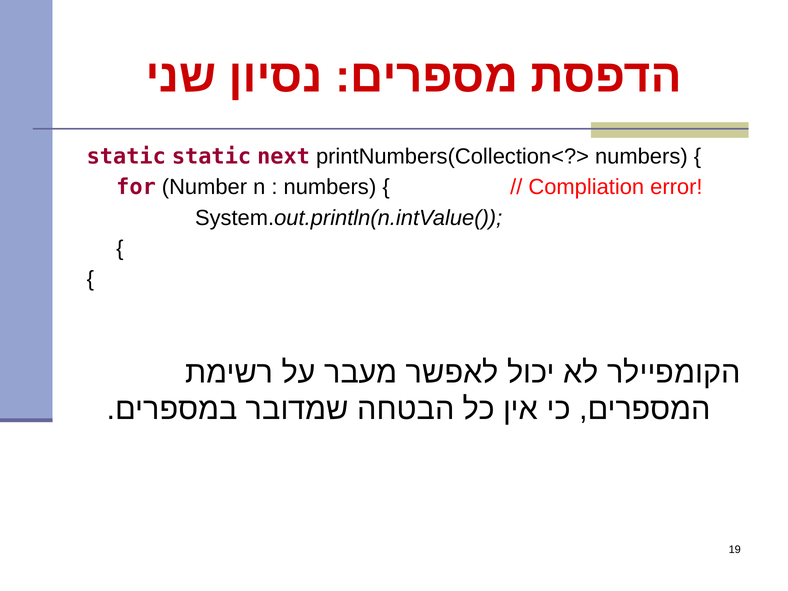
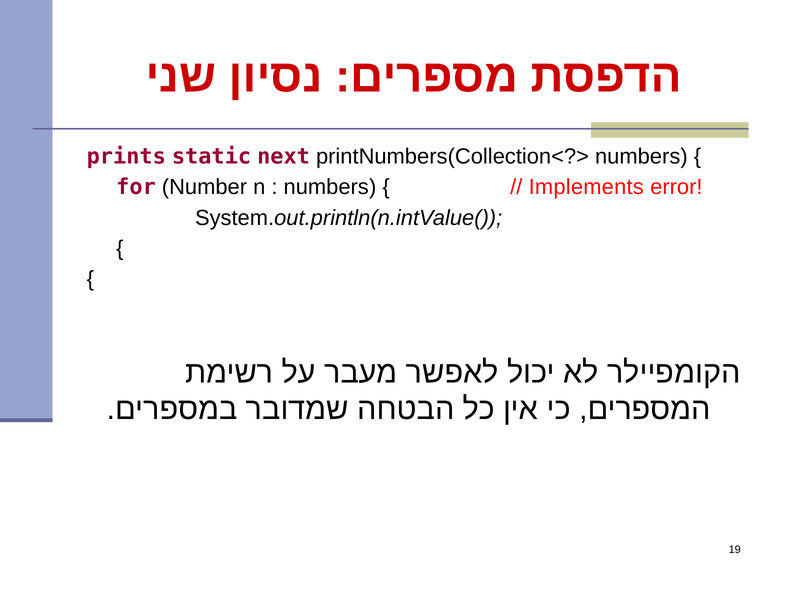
static: static -> prints (126, 157)
Compliation: Compliation -> Implements (586, 187)
